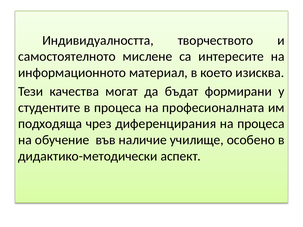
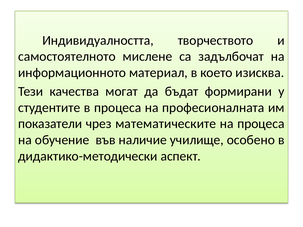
интересите: интересите -> задълбочат (231, 57)
подходяща: подходяща -> показатели (50, 124)
диференцирания: диференцирания -> математическите (166, 124)
